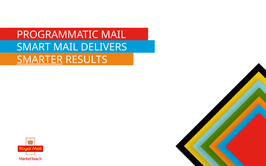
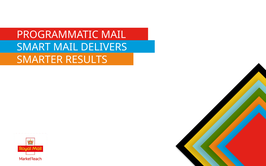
SMARTER underline: present -> none (40, 60)
